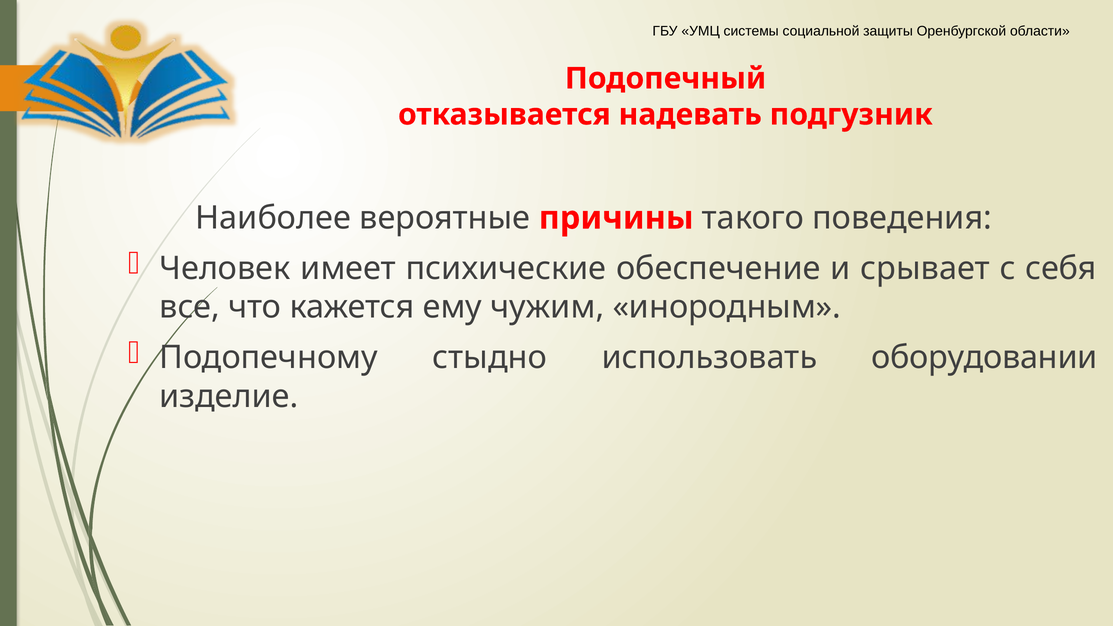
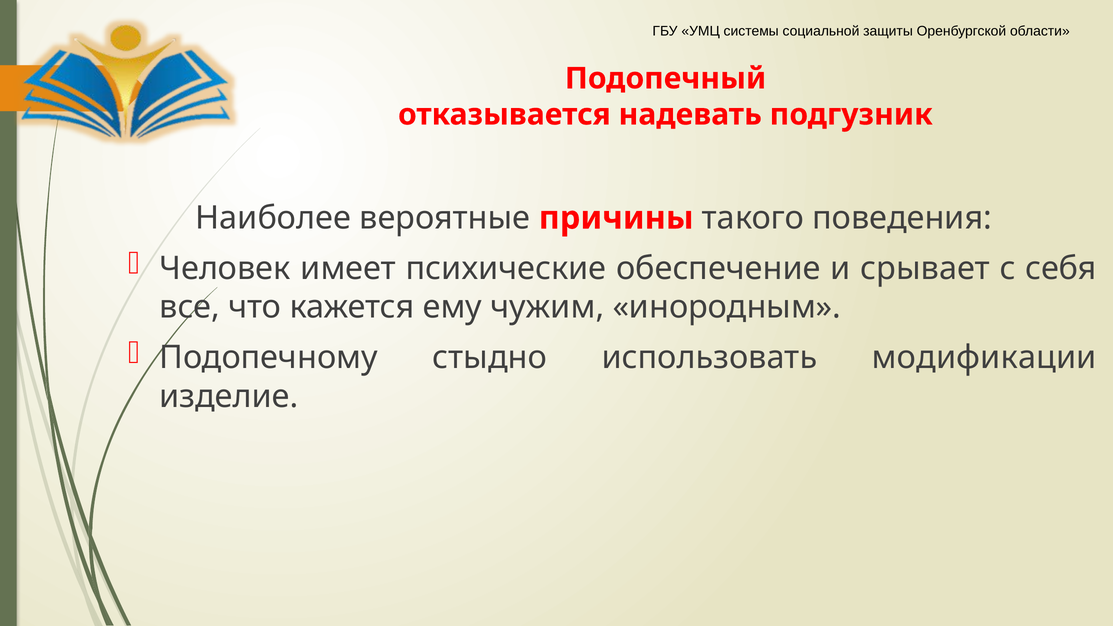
оборудовании: оборудовании -> модификации (984, 358)
